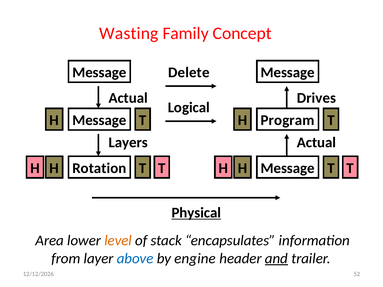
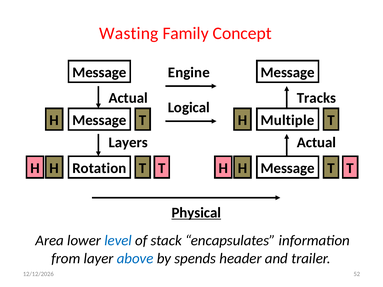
Delete: Delete -> Engine (189, 72)
Drives: Drives -> Tracks (316, 98)
Program: Program -> Multiple (288, 120)
level colour: orange -> blue (118, 241)
engine: engine -> spends (195, 259)
and underline: present -> none (276, 259)
